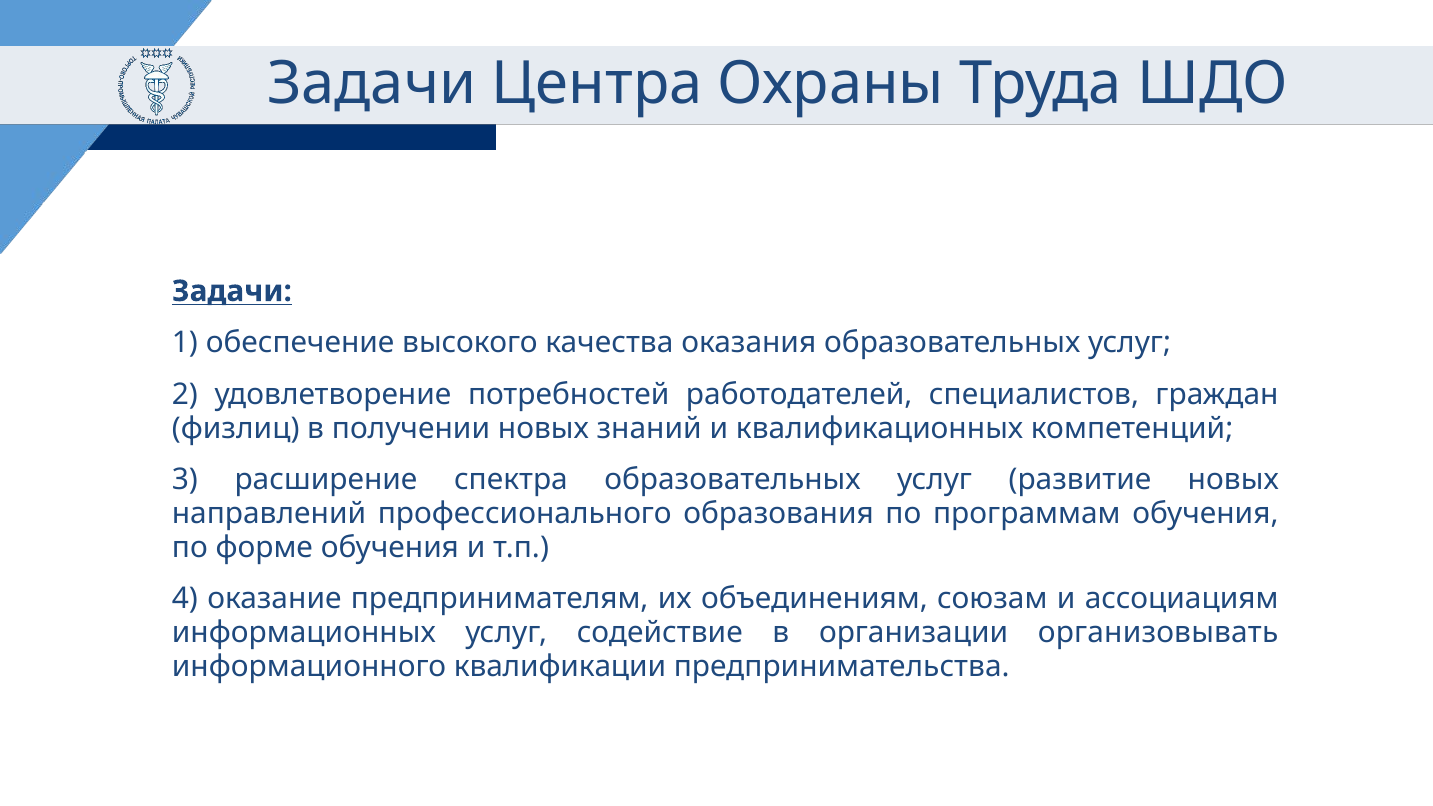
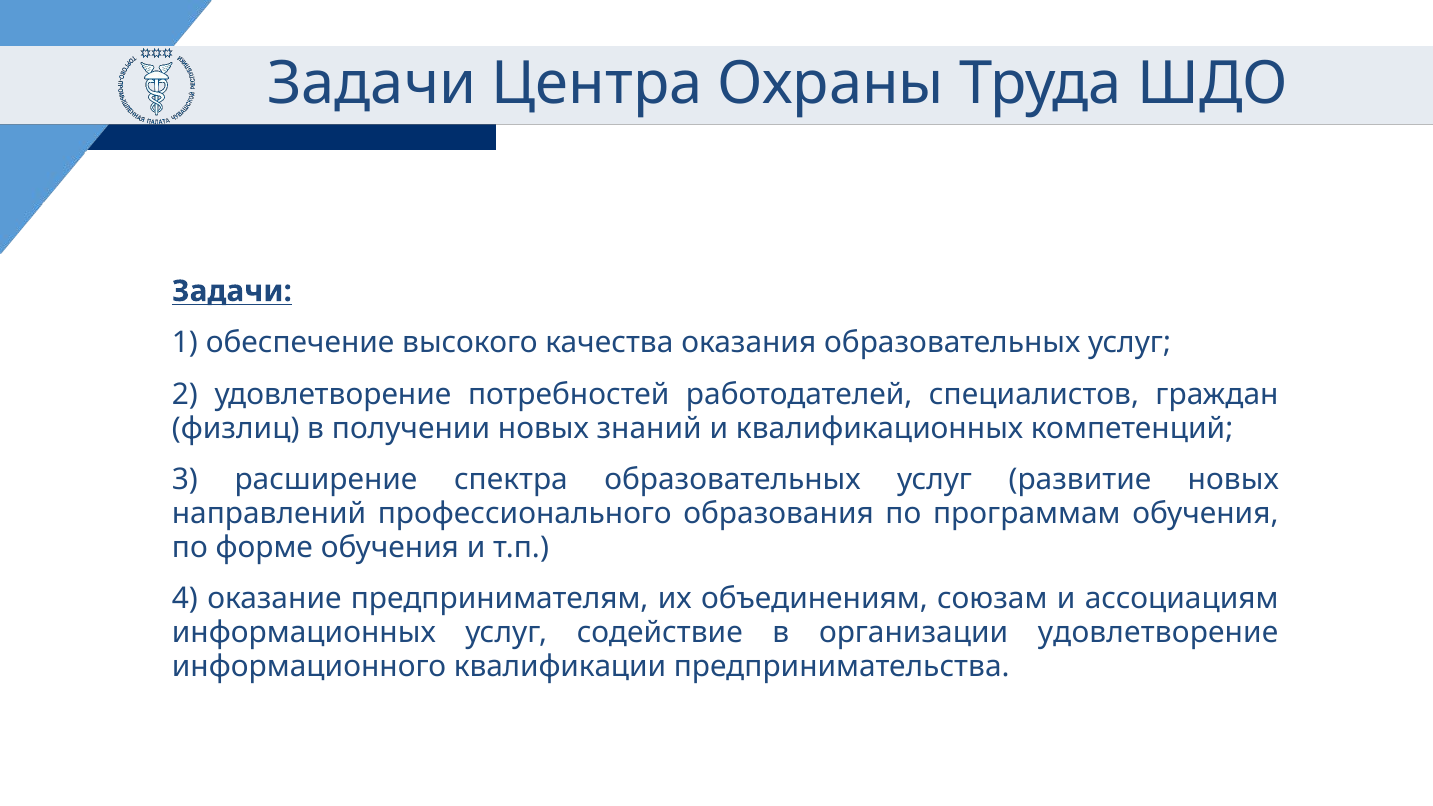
организации организовывать: организовывать -> удовлетворение (1158, 633)
